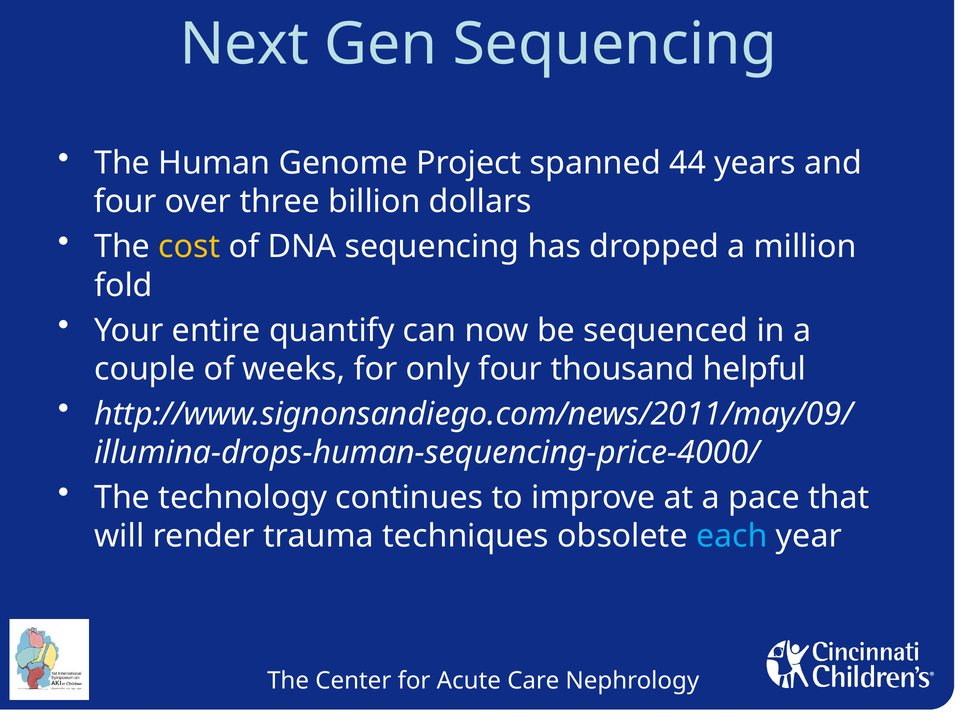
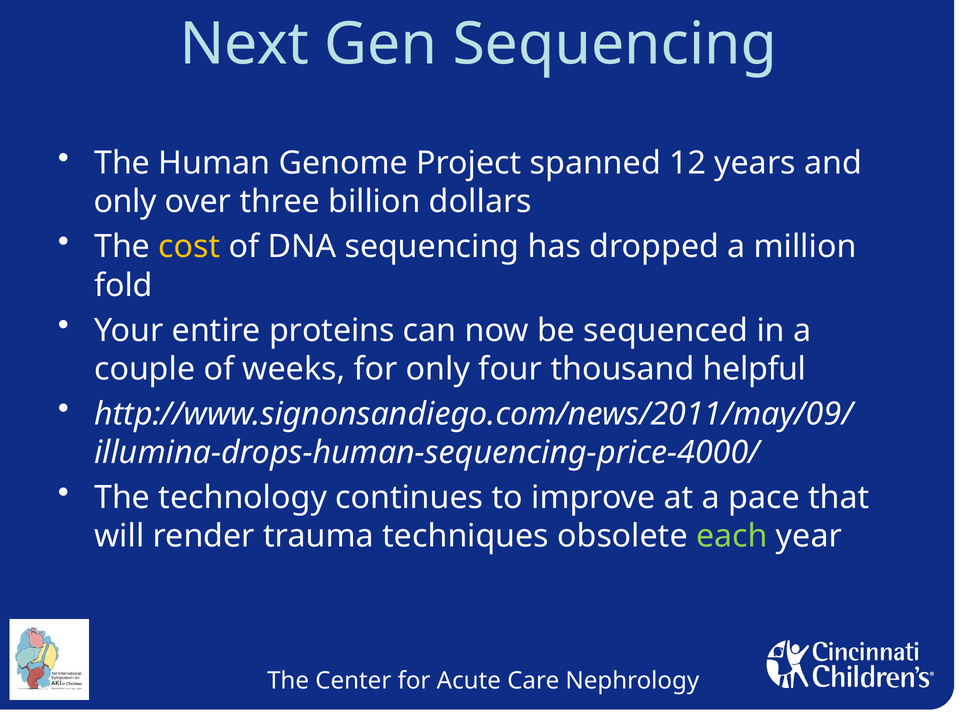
44: 44 -> 12 (688, 163)
four: four -> only (125, 202)
quantify: quantify -> proteins (332, 331)
each colour: light blue -> light green (732, 537)
